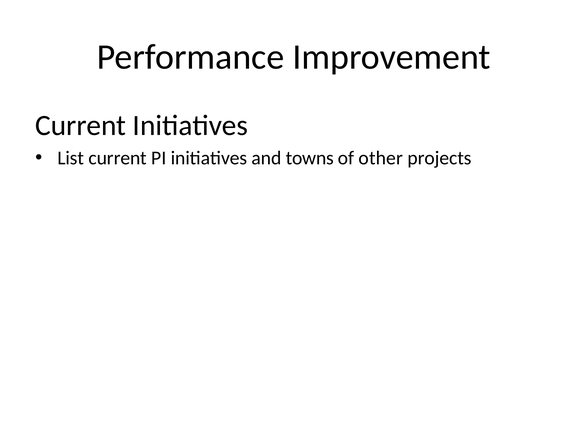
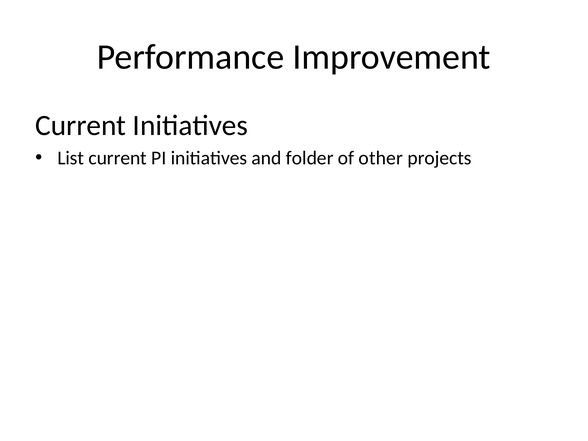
towns: towns -> folder (310, 158)
